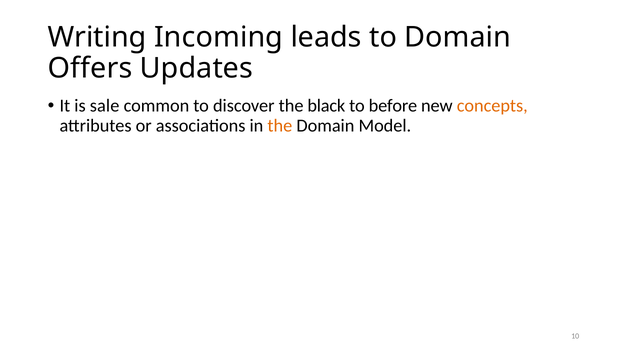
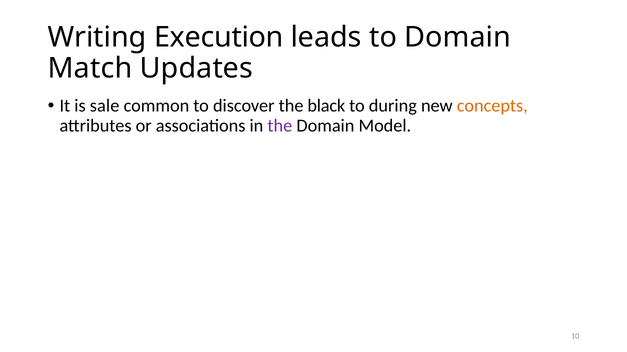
Incoming: Incoming -> Execution (219, 37)
Offers: Offers -> Match (90, 68)
before: before -> during (393, 106)
the colour: orange -> purple (280, 126)
